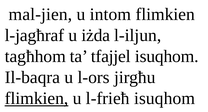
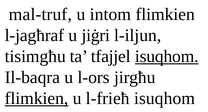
mal-jien: mal-jien -> mal-truf (40, 14)
iżda: iżda -> jiġri (96, 35)
tagħhom: tagħhom -> tisimgħu (35, 56)
isuqhom underline: none -> present (167, 56)
